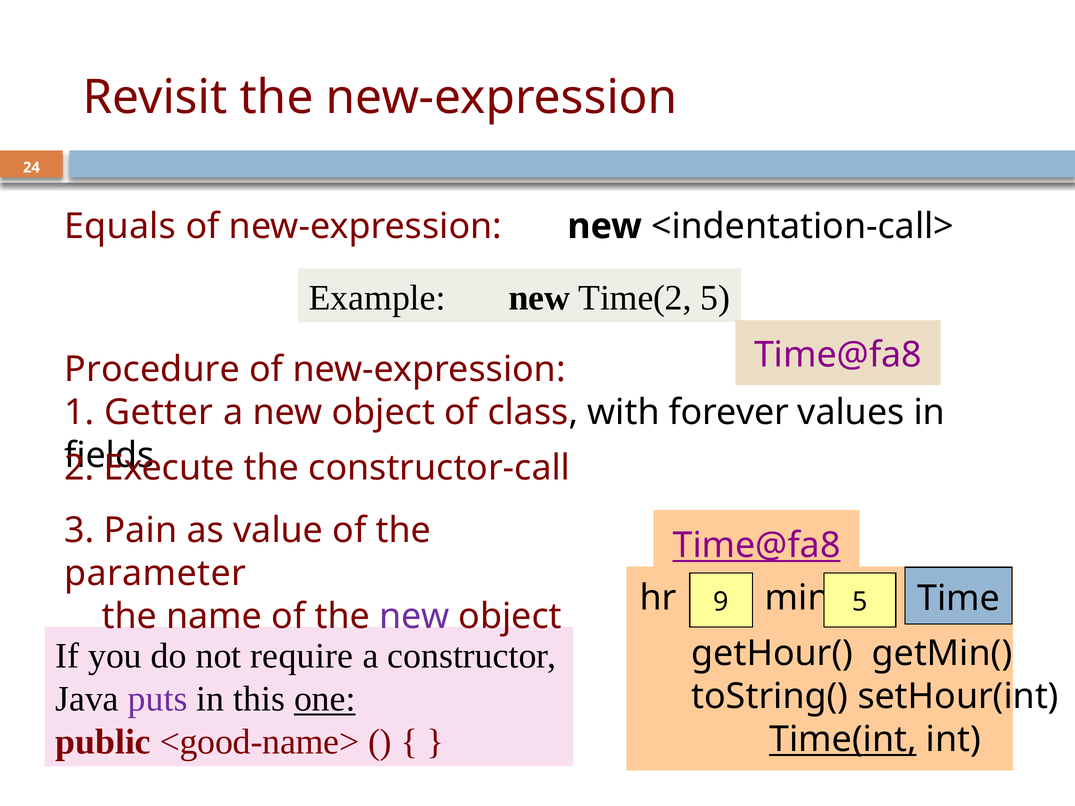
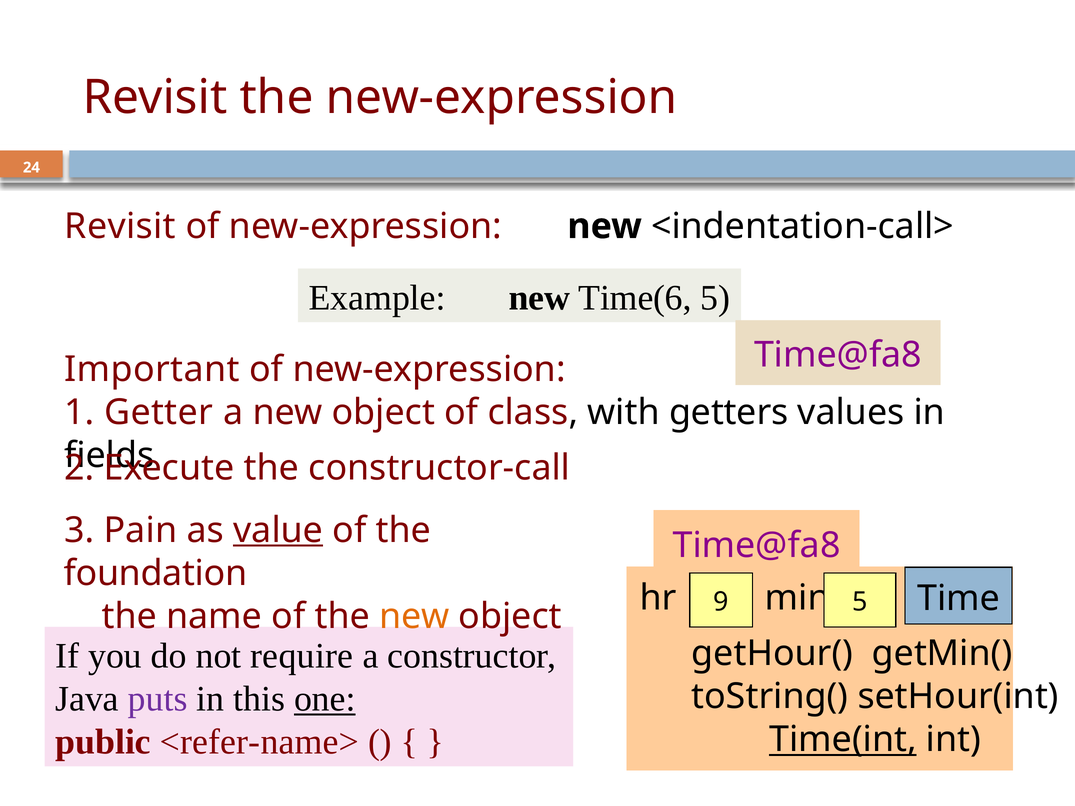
Equals: Equals -> Revisit (120, 226)
Time(2: Time(2 -> Time(6 (635, 298)
Procedure: Procedure -> Important (152, 370)
forever: forever -> getters (729, 413)
value underline: none -> present (278, 530)
Time@fa8 underline: present -> none (757, 546)
parameter: parameter -> foundation (156, 573)
new colour: purple -> orange (414, 616)
<good-name>: <good-name> -> <refer-name> (259, 742)
